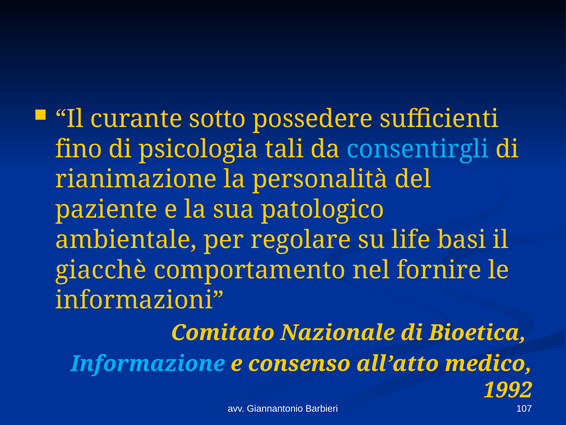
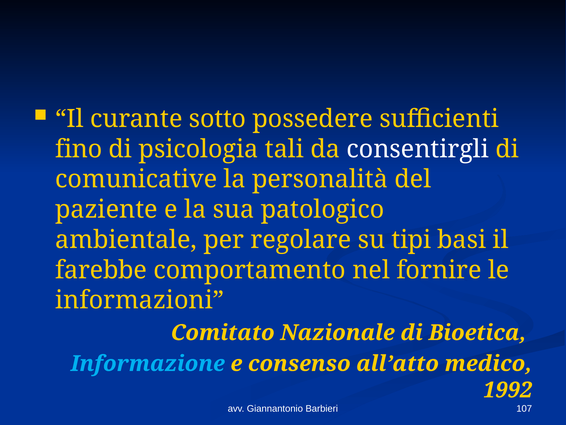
consentirgli colour: light blue -> white (418, 149)
rianimazione: rianimazione -> comunicative (136, 179)
life: life -> tipi (411, 240)
giacchè: giacchè -> farebbe (101, 270)
